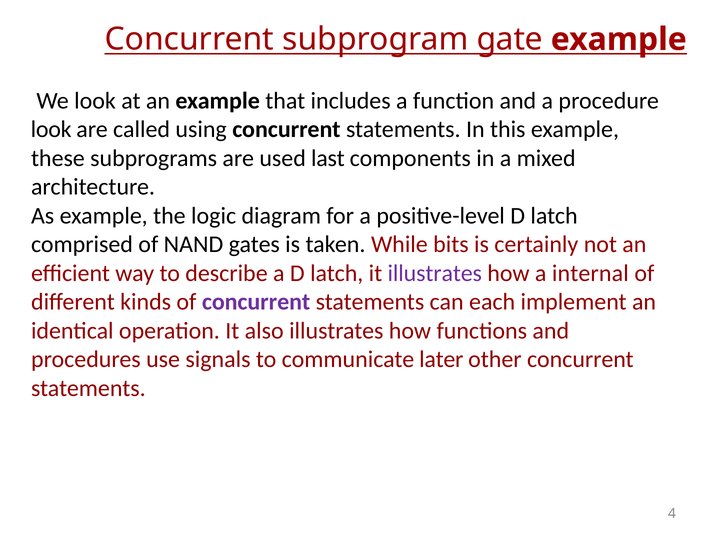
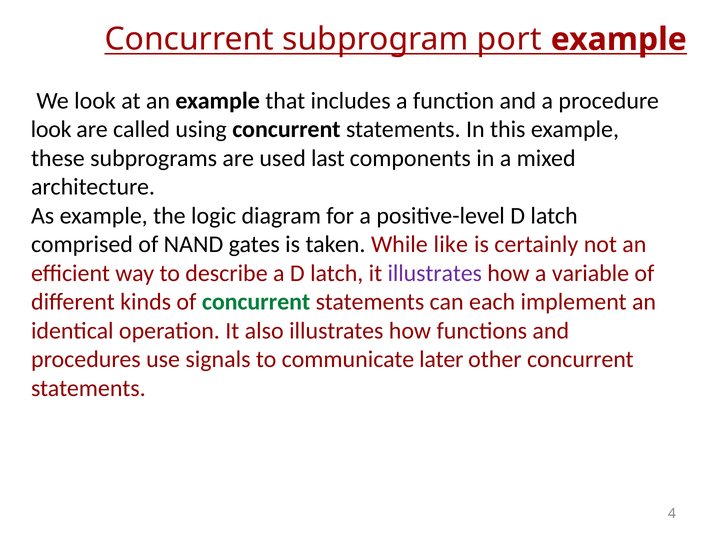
gate: gate -> port (509, 39)
bits: bits -> like (451, 245)
internal: internal -> variable (590, 273)
concurrent colour: purple -> green (256, 302)
